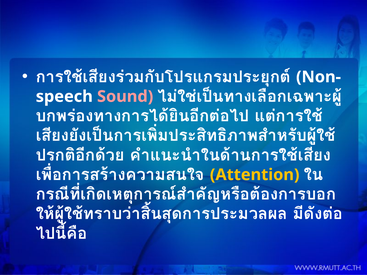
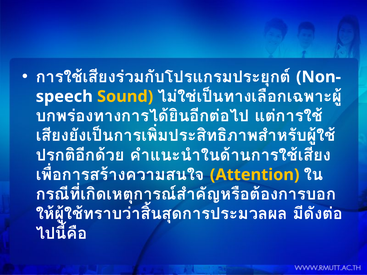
Sound colour: pink -> yellow (125, 97)
